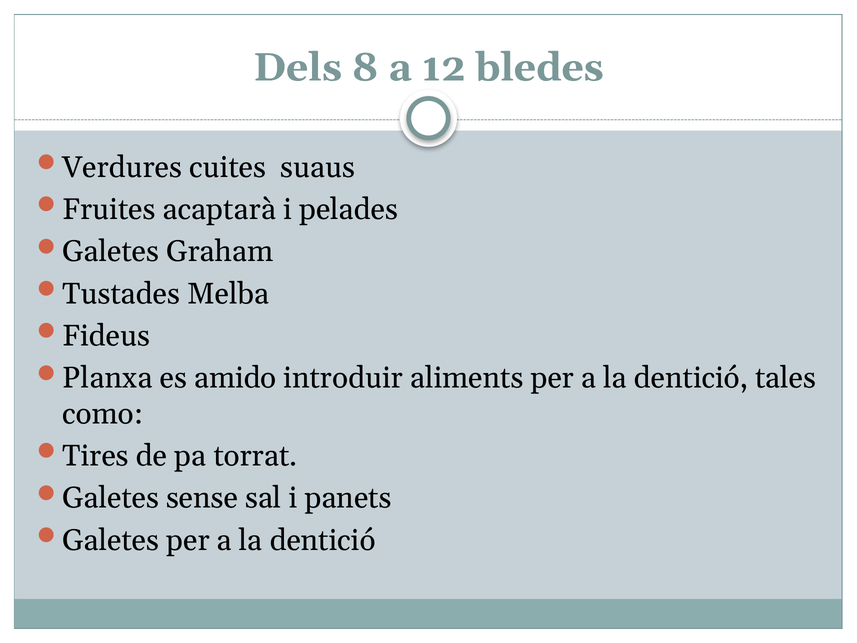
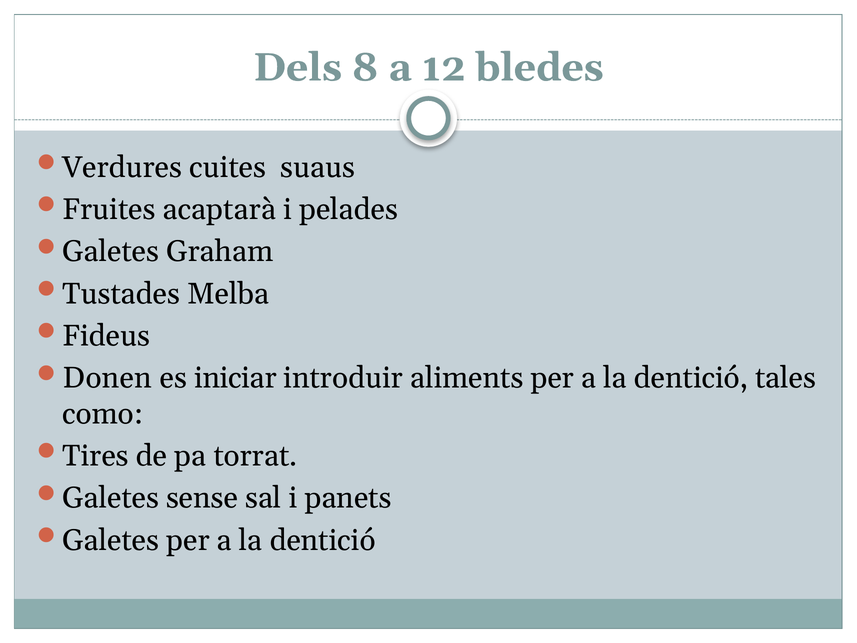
Planxa: Planxa -> Donen (108, 378)
amido: amido -> iniciar (235, 378)
